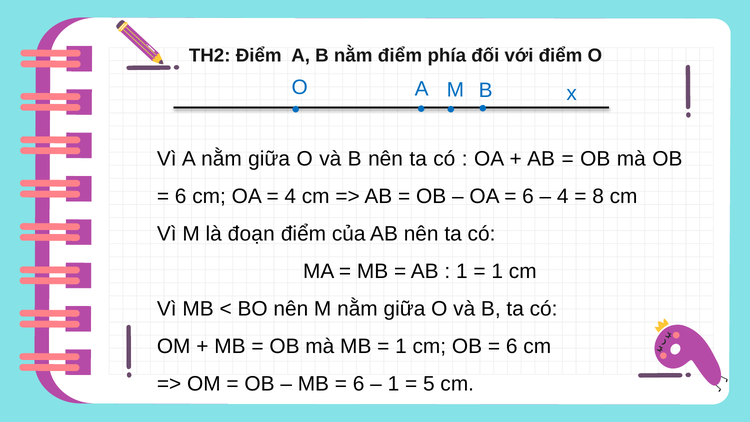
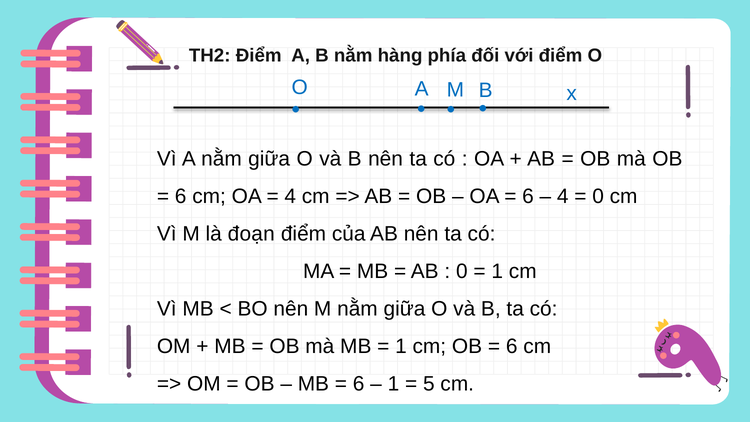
nằm điểm: điểm -> hàng (400, 56)
8: 8 -> 0 (598, 196)
1: 1 -> 0 (462, 271)
